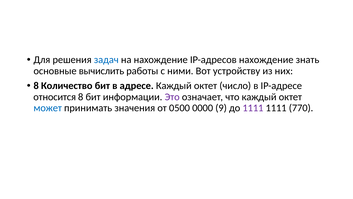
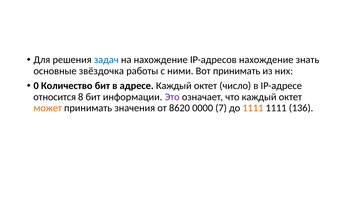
вычислить: вычислить -> звёздочка (101, 71)
Вот устройству: устройству -> принимать (237, 71)
8: 8 -> 0 (36, 86)
может colour: blue -> orange (48, 108)
0500: 0500 -> 8620 (179, 108)
9: 9 -> 7 (221, 108)
1111 colour: purple -> orange (253, 108)
770: 770 -> 136 (301, 108)
